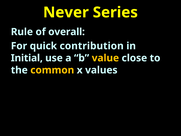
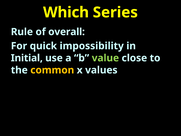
Never: Never -> Which (66, 12)
contribution: contribution -> impossibility (92, 46)
value colour: yellow -> light green (105, 58)
